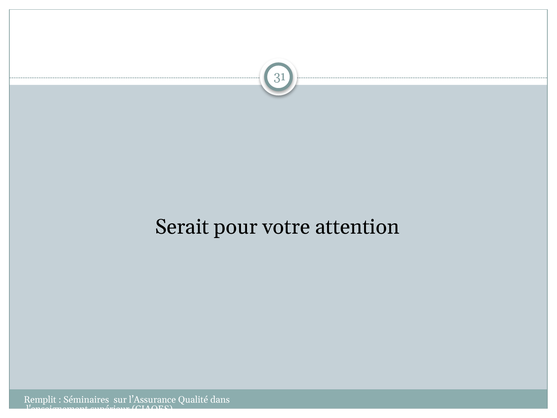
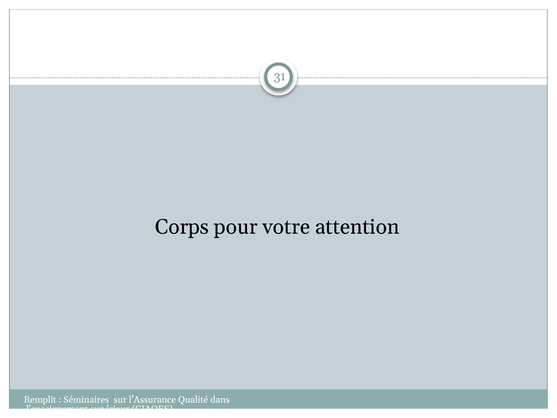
Serait: Serait -> Corps (182, 227)
